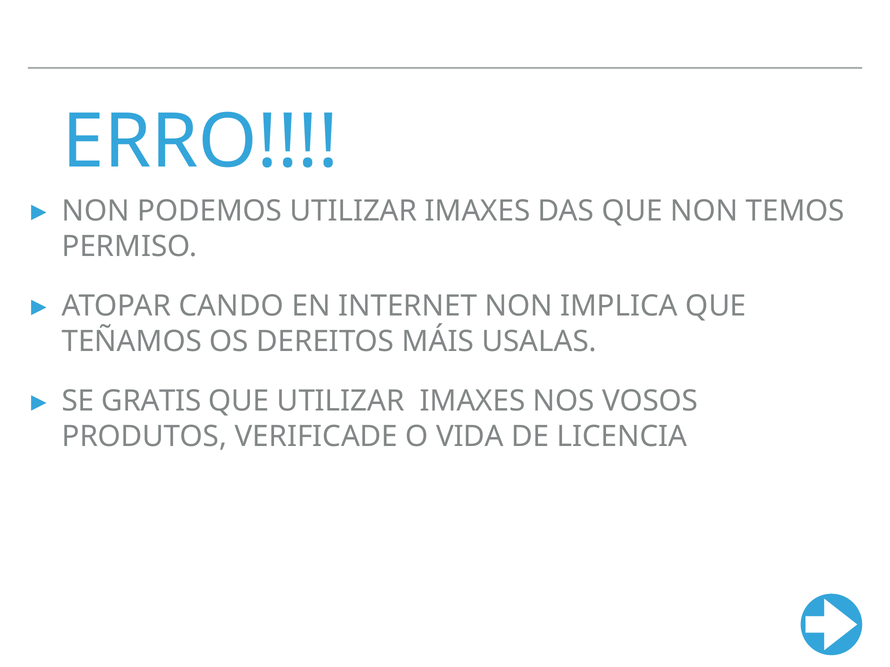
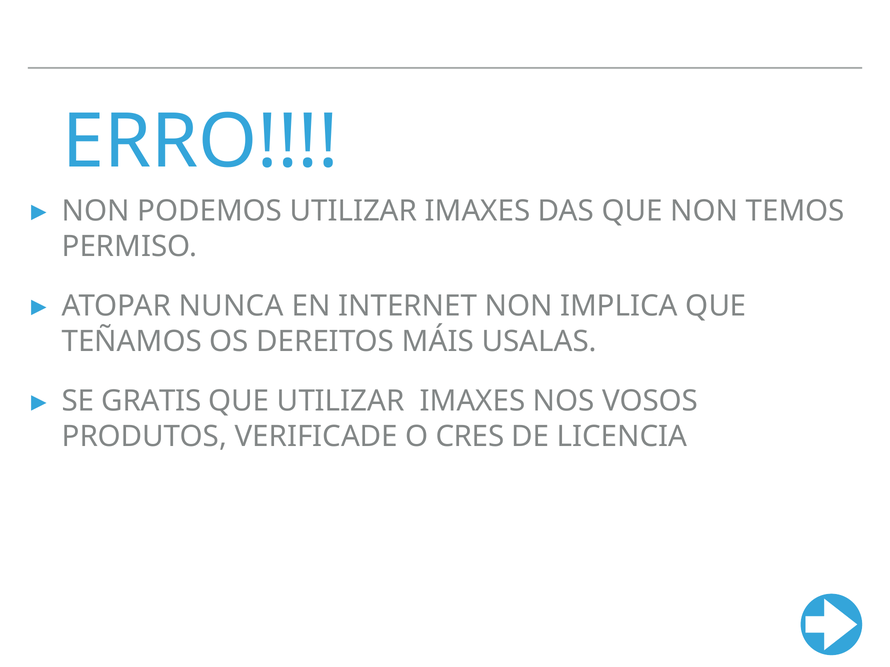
CANDO: CANDO -> NUNCA (231, 306)
VIDA: VIDA -> CRES (470, 437)
